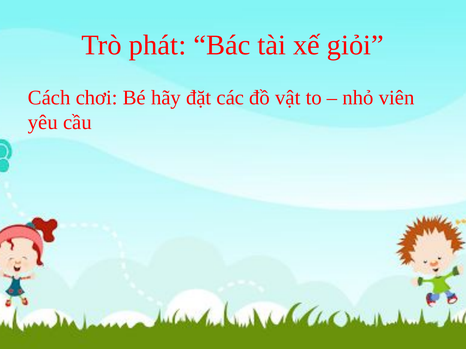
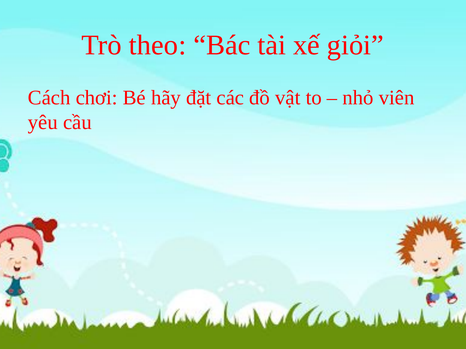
phát: phát -> theo (158, 45)
